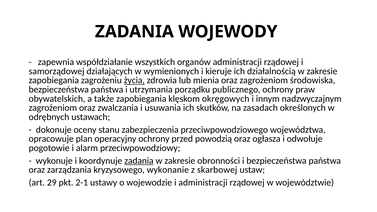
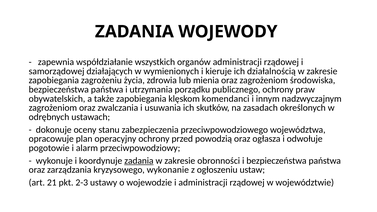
życia underline: present -> none (134, 80)
okręgowych: okręgowych -> komendanci (226, 99)
skarbowej: skarbowej -> ogłoszeniu (217, 170)
29: 29 -> 21 (52, 183)
2-1: 2-1 -> 2-3 (82, 183)
